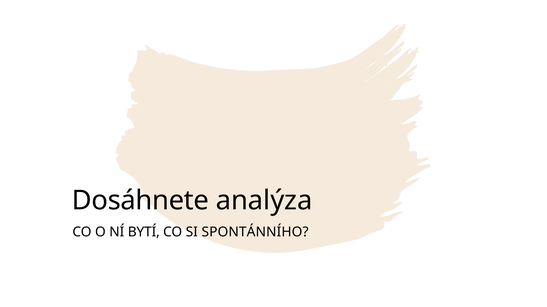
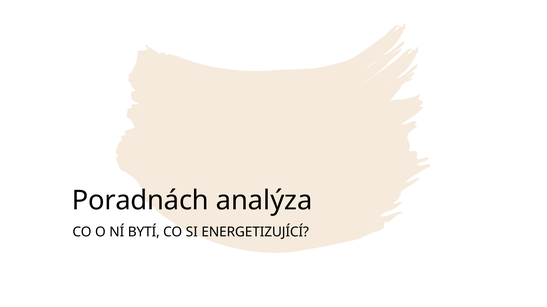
Dosáhnete: Dosáhnete -> Poradnách (140, 201)
SPONTÁNNÍHO: SPONTÁNNÍHO -> ENERGETIZUJÍCÍ (255, 232)
